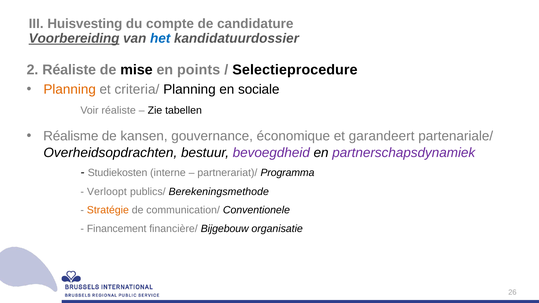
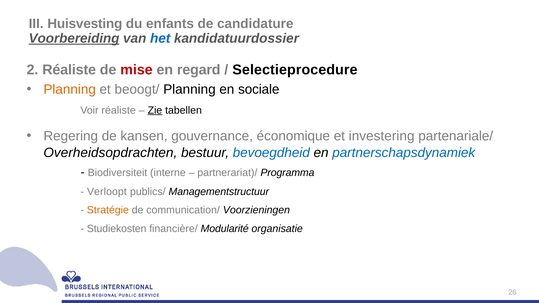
compte: compte -> enfants (170, 24)
mise colour: black -> red (136, 70)
points: points -> regard (199, 70)
criteria/: criteria/ -> beoogt/ (137, 89)
Zie underline: none -> present (155, 110)
Réalisme: Réalisme -> Regering (71, 136)
garandeert: garandeert -> investering (382, 136)
bevoegdheid colour: purple -> blue (271, 153)
partnerschapsdynamiek colour: purple -> blue (404, 153)
Studiekosten: Studiekosten -> Biodiversiteit (118, 173)
Berekeningsmethode: Berekeningsmethode -> Managementstructuur (219, 192)
Conventionele: Conventionele -> Voorzieningen (256, 210)
Financement: Financement -> Studiekosten (117, 229)
Bijgebouw: Bijgebouw -> Modularité (225, 229)
